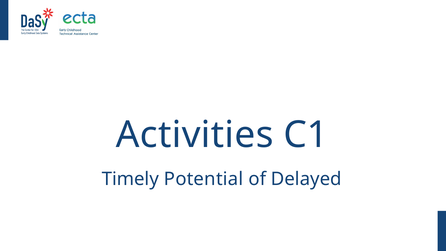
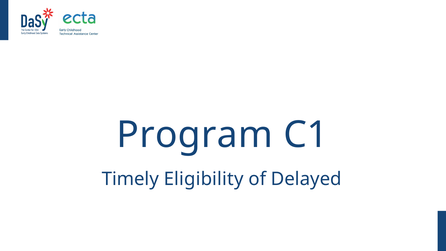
Activities: Activities -> Program (195, 135)
Potential: Potential -> Eligibility (204, 179)
